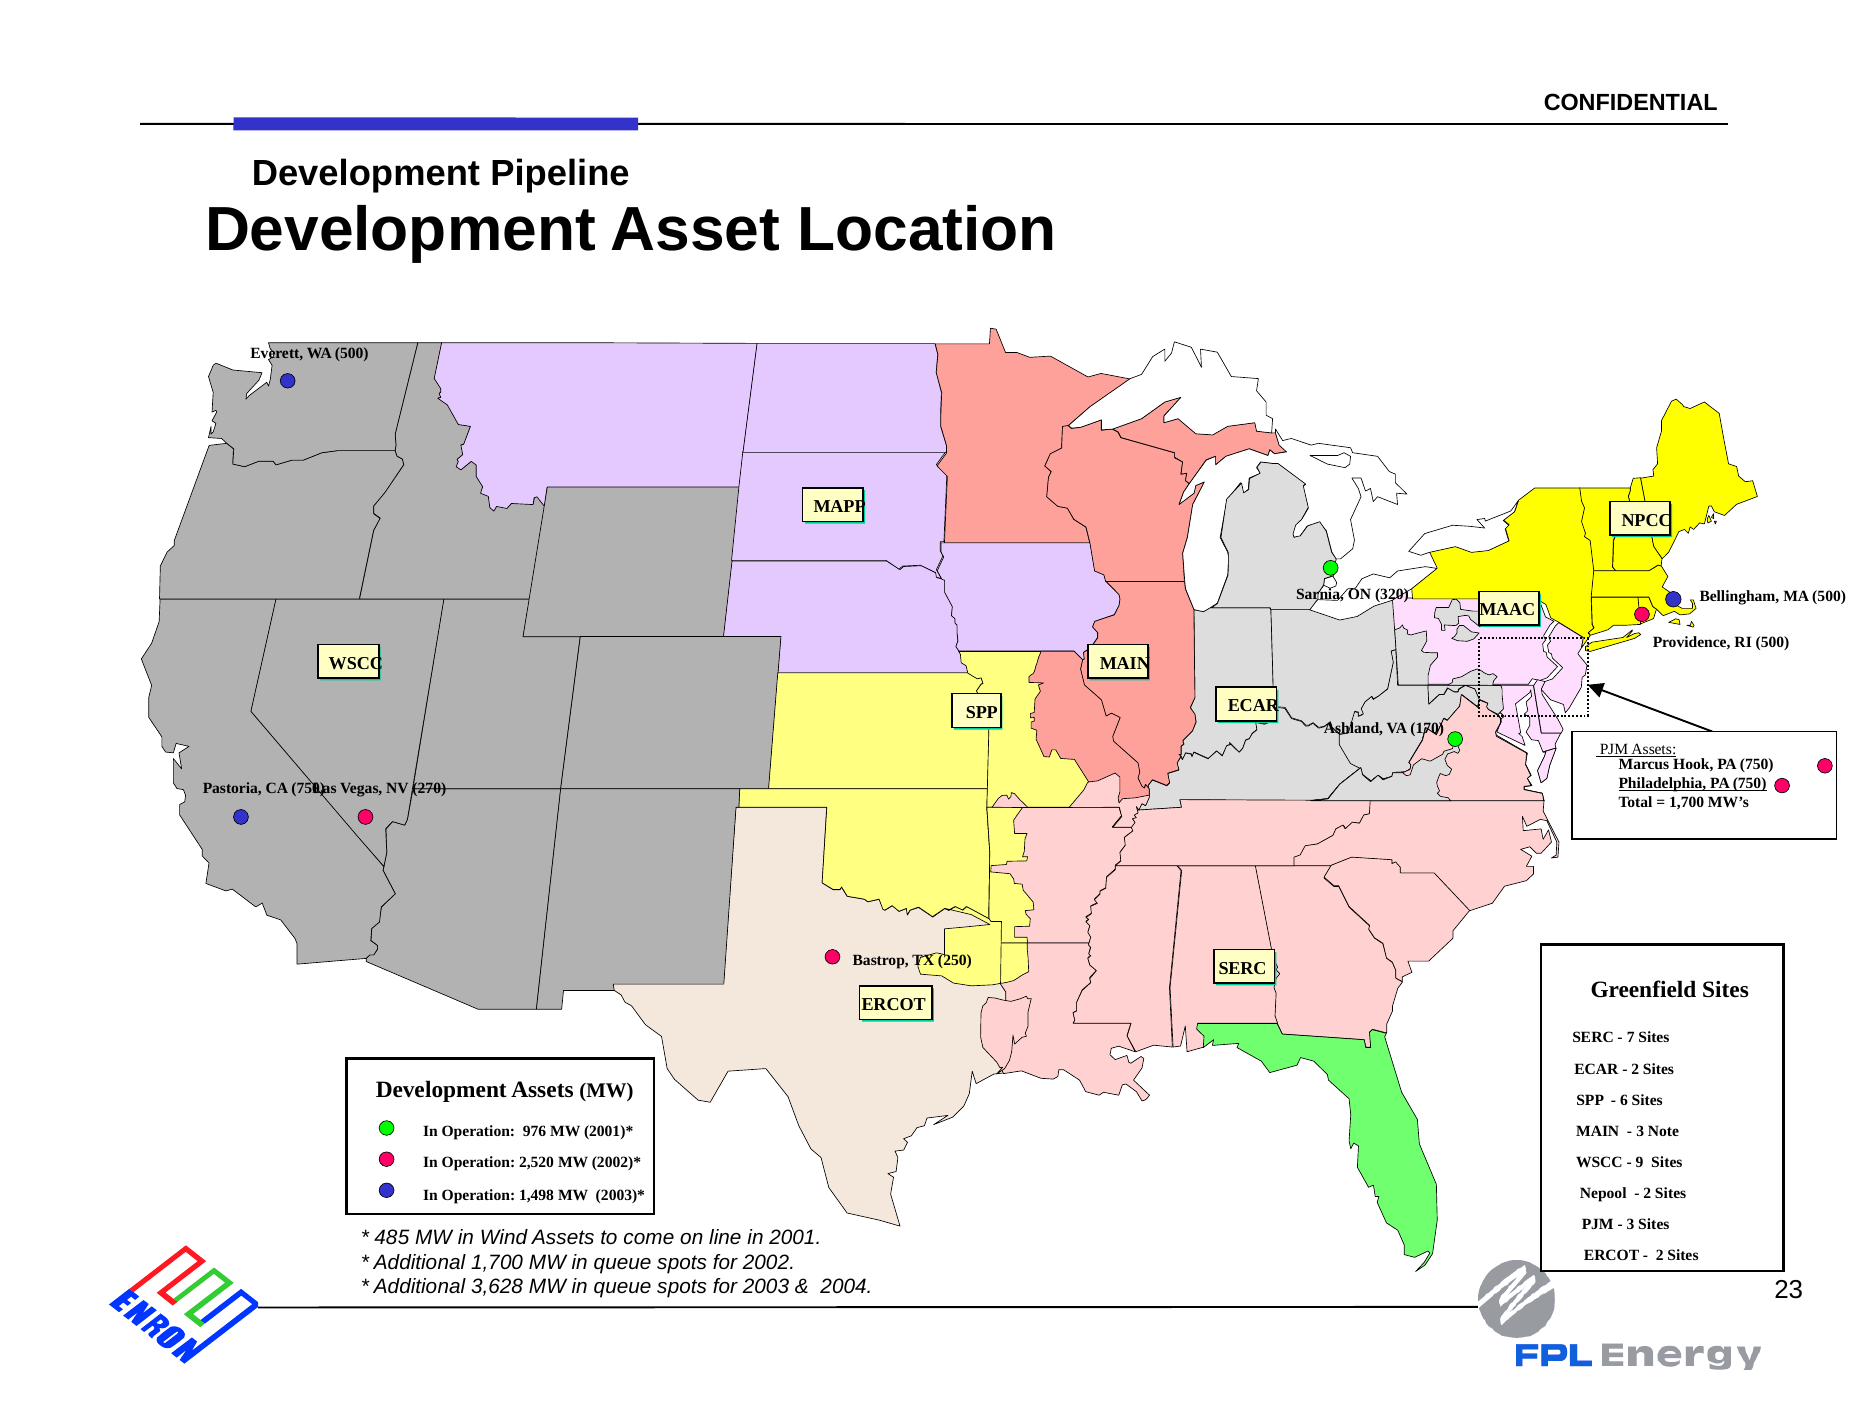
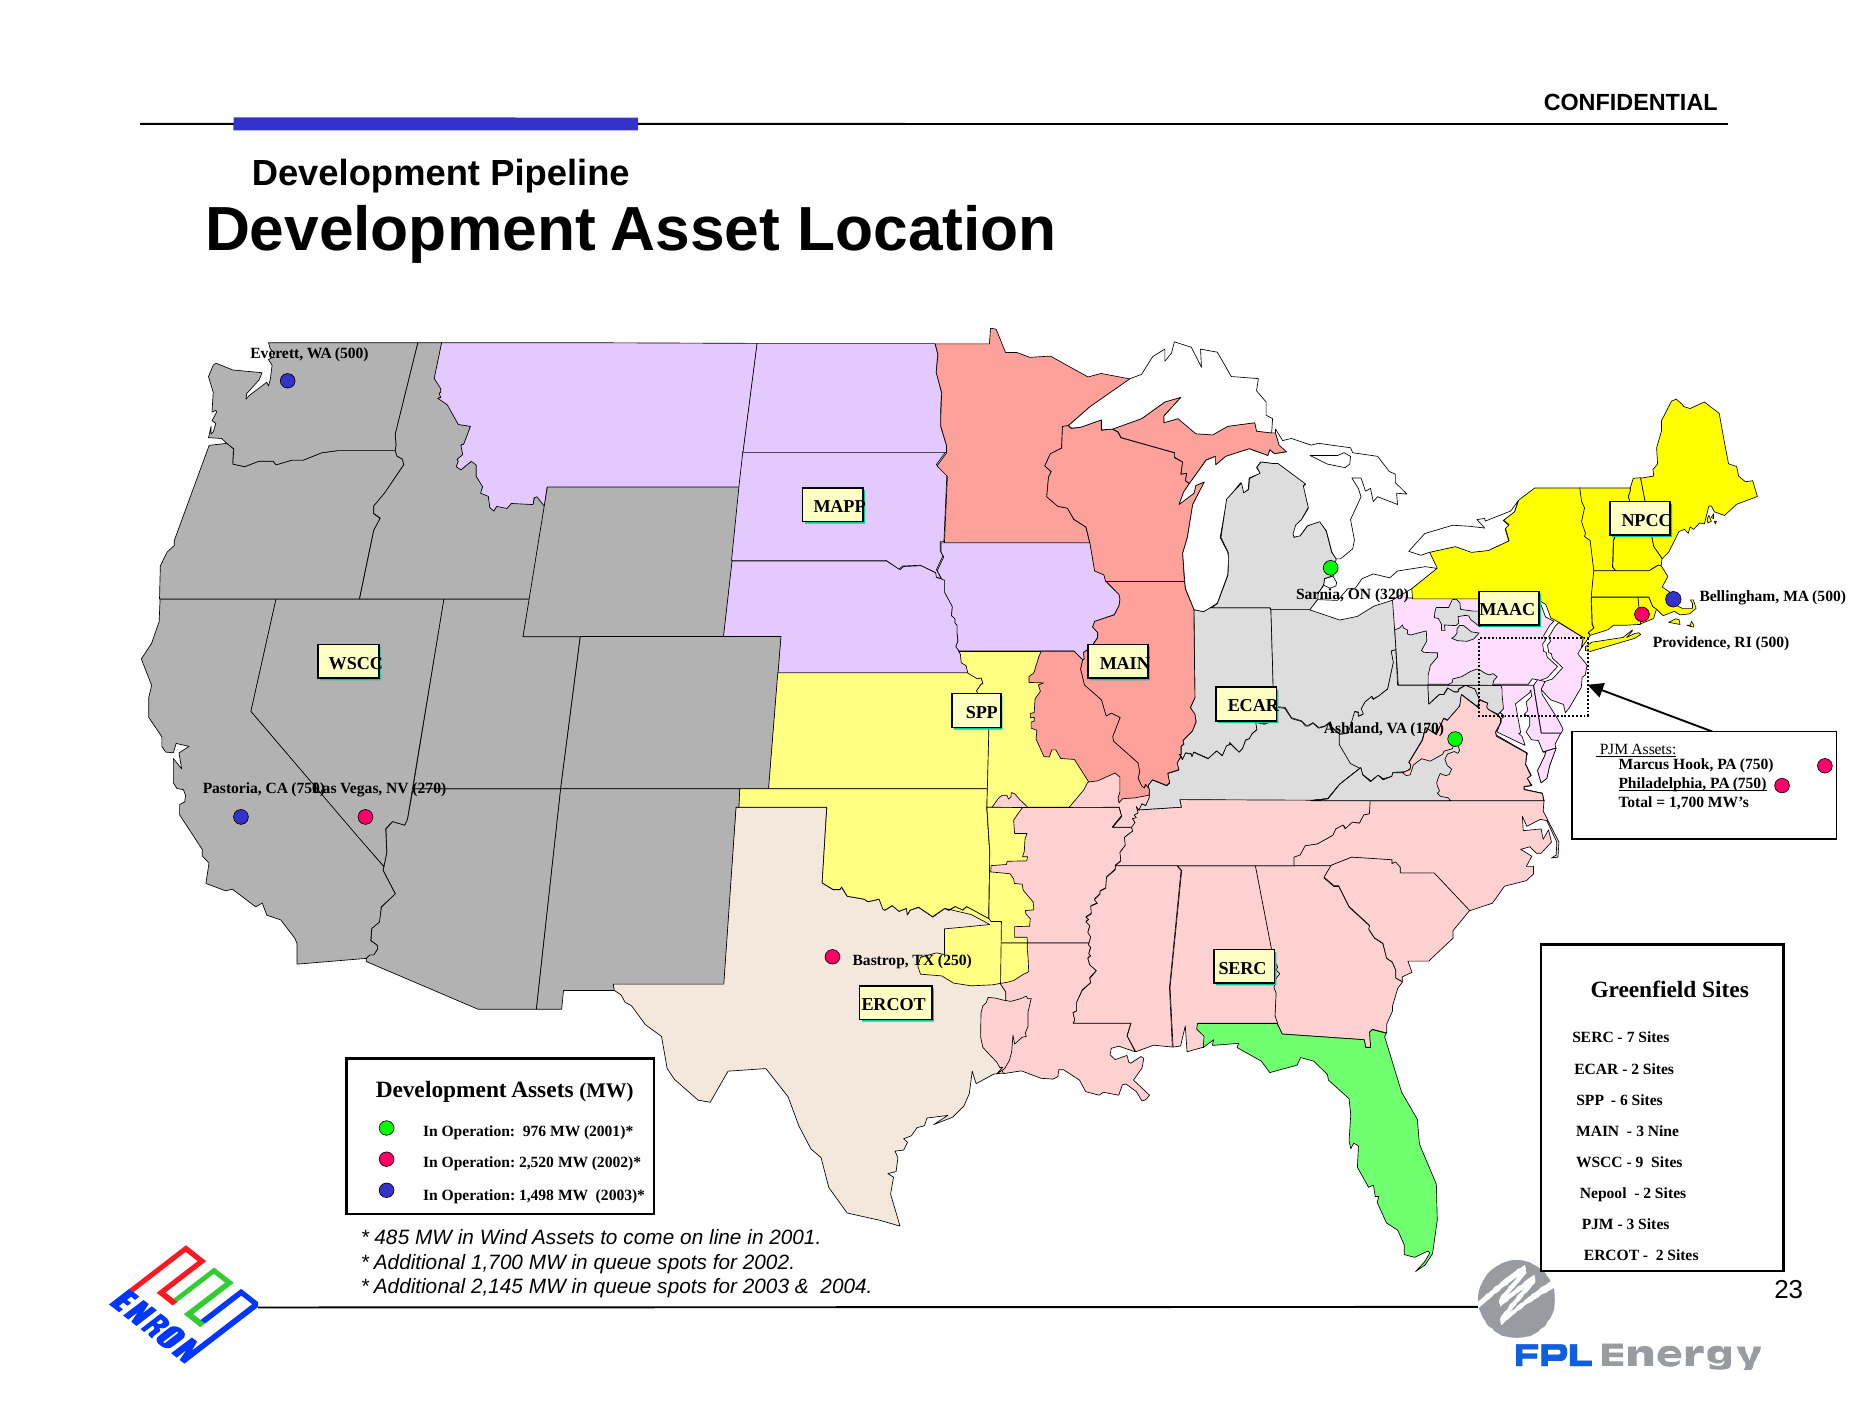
Note: Note -> Nine (1663, 1131)
3,628: 3,628 -> 2,145 (497, 1287)
